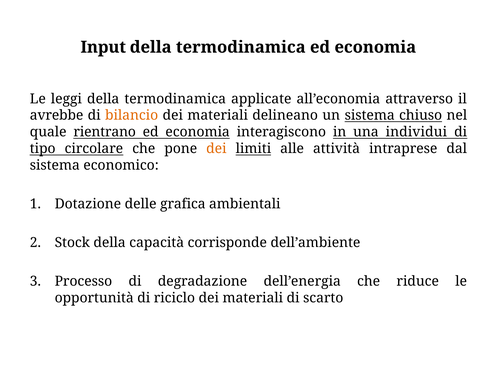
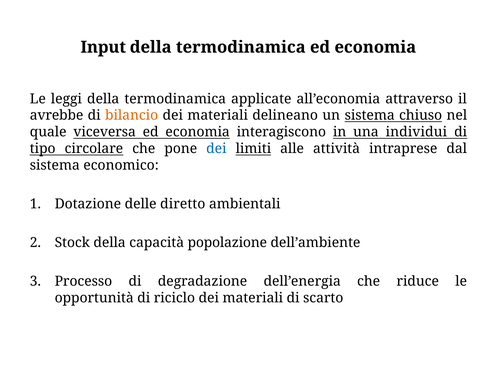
rientrano: rientrano -> viceversa (105, 132)
dei colour: orange -> blue (216, 149)
grafica: grafica -> diretto (183, 204)
corrisponde: corrisponde -> popolazione (227, 243)
